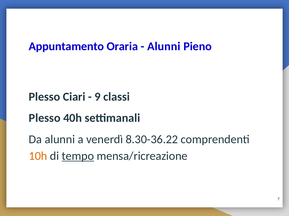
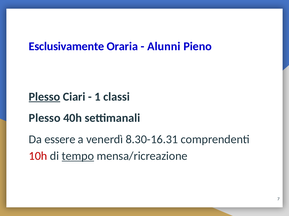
Appuntamento: Appuntamento -> Esclusivamente (66, 47)
Plesso underline: none -> present (44, 97)
9: 9 -> 1 (98, 97)
Da alunni: alunni -> essere (60, 140)
8.30-36.22: 8.30-36.22 -> 8.30-16.31 (152, 140)
10h colour: orange -> red (38, 156)
